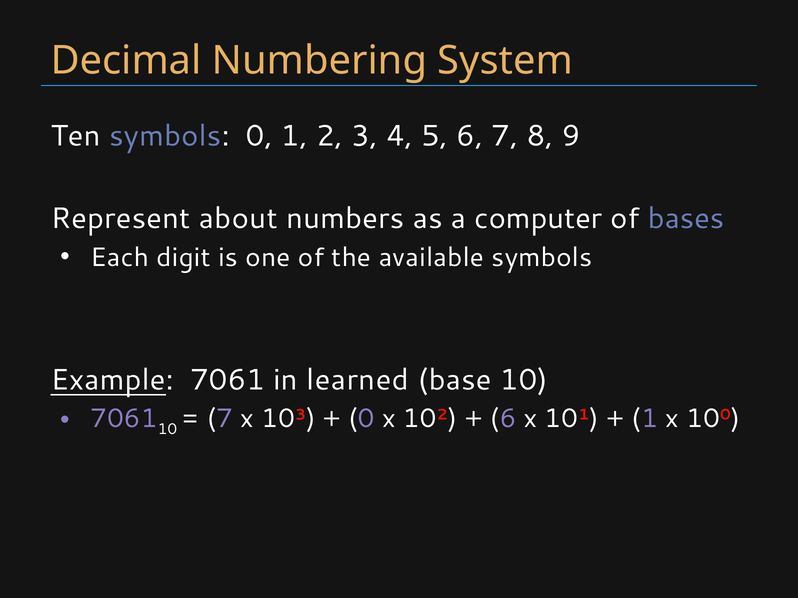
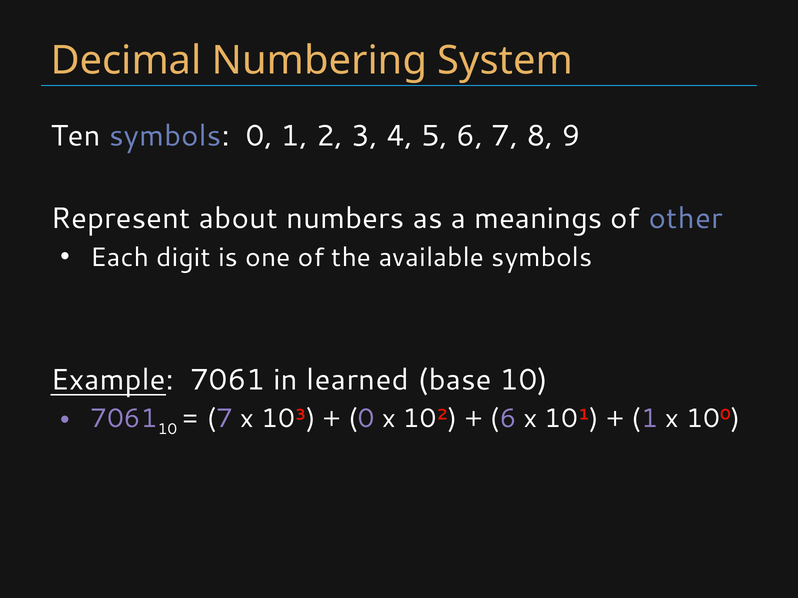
computer: computer -> meanings (538, 219)
bases: bases -> other (686, 219)
